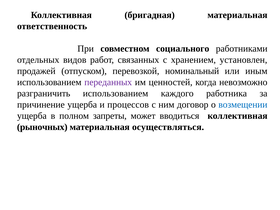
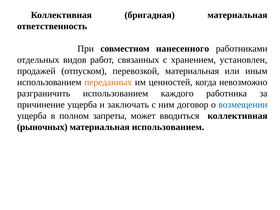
социального: социального -> нанесенного (183, 49)
перевозкой номинальный: номинальный -> материальная (192, 71)
переданных colour: purple -> orange (108, 82)
процессов: процессов -> заключать (128, 105)
материальная осуществляться: осуществляться -> использованием (168, 127)
